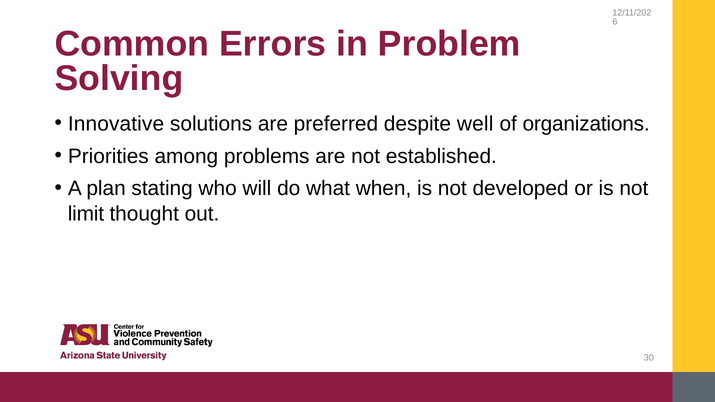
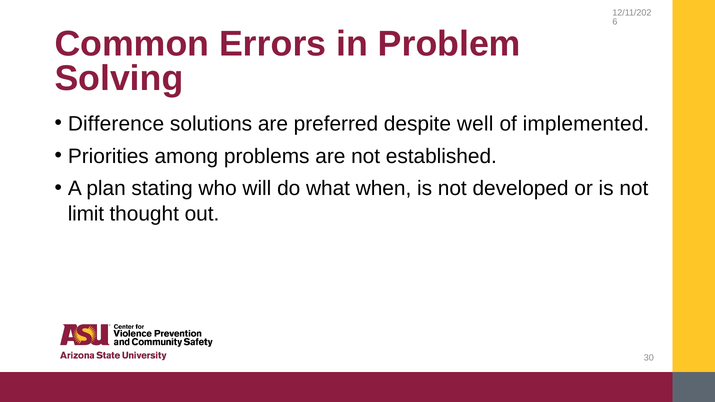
Innovative: Innovative -> Difference (116, 124)
organizations: organizations -> implemented (586, 124)
